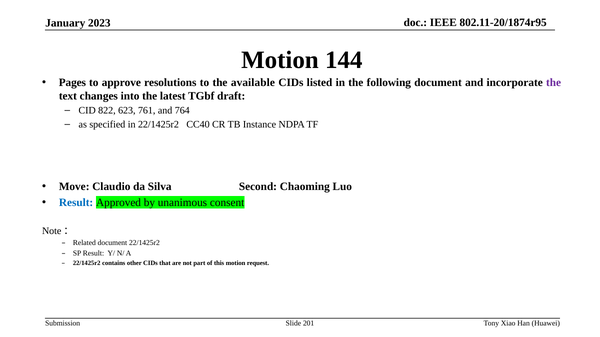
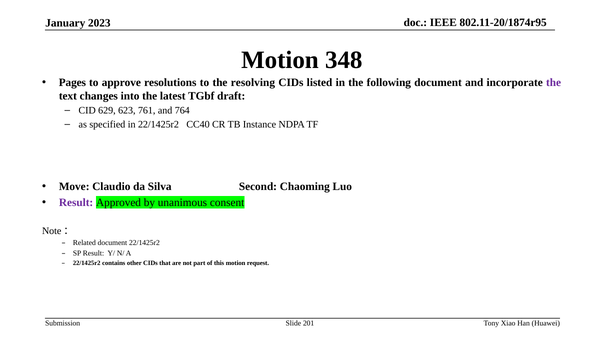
144: 144 -> 348 (344, 60)
available: available -> resolving (253, 83)
822: 822 -> 629 (107, 111)
Result colour: blue -> purple (76, 203)
